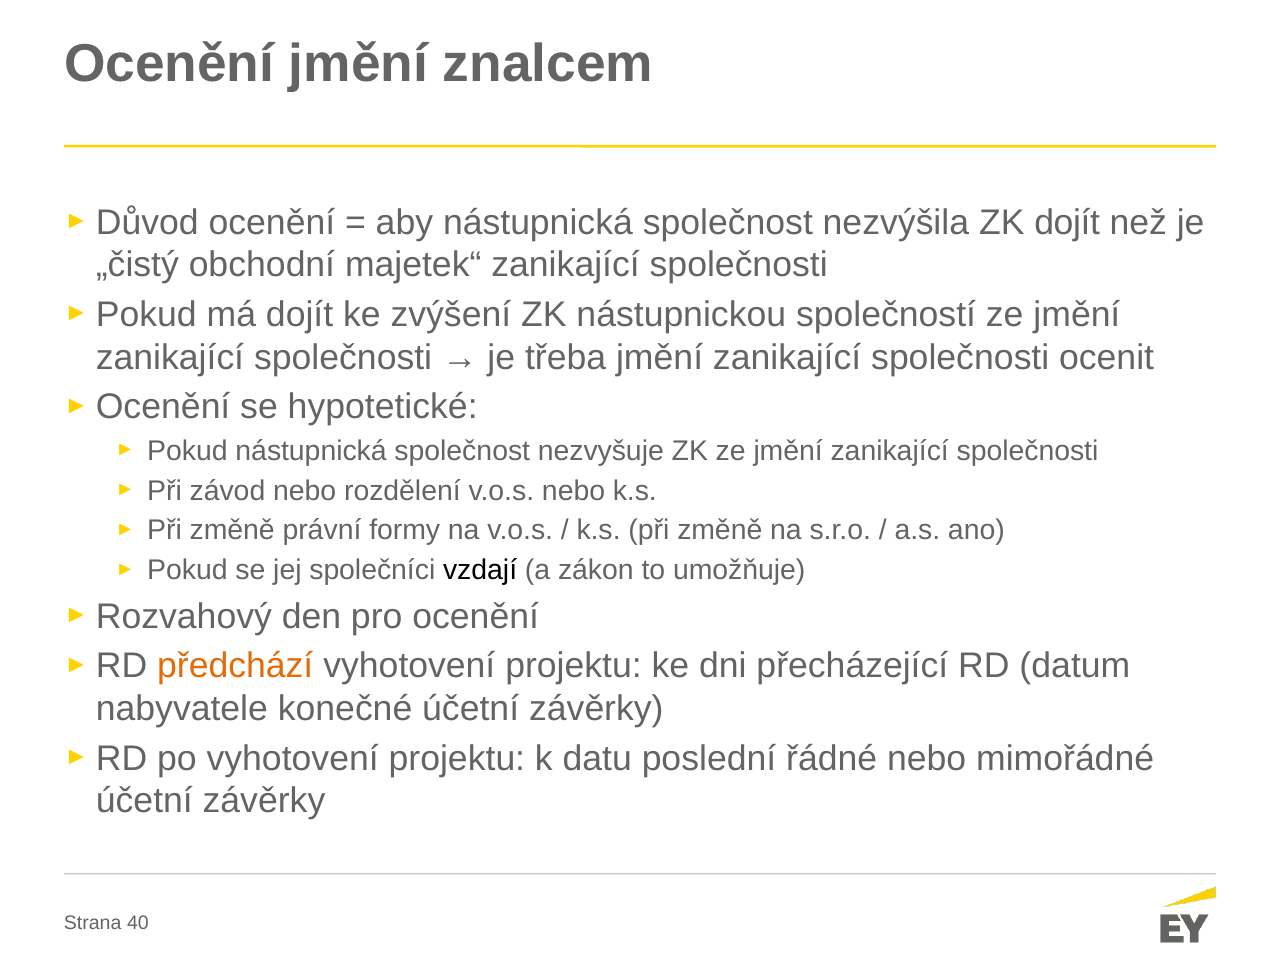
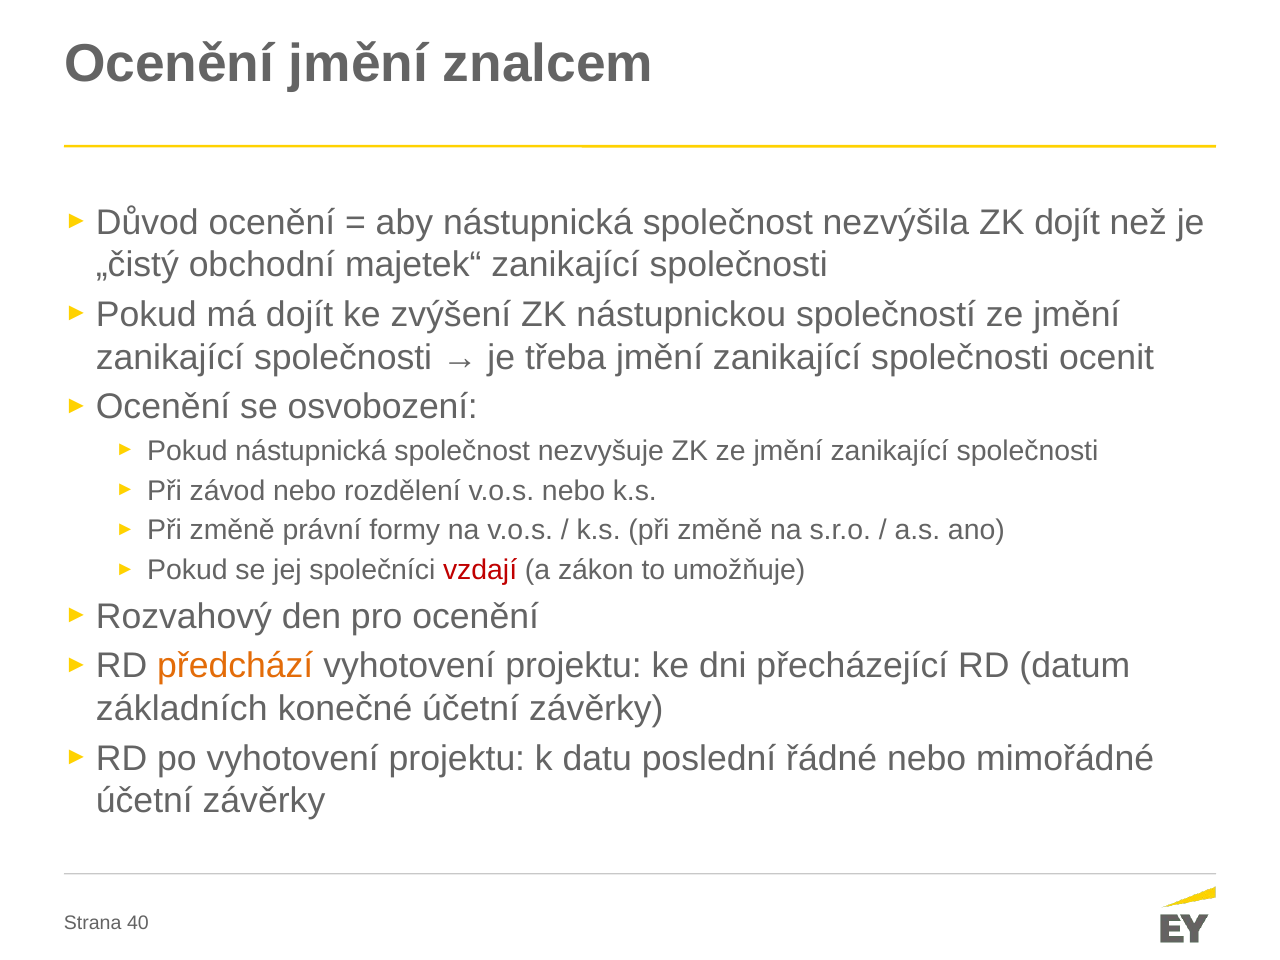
hypotetické: hypotetické -> osvobození (383, 407)
vzdají colour: black -> red (480, 570)
nabyvatele: nabyvatele -> základních (182, 709)
